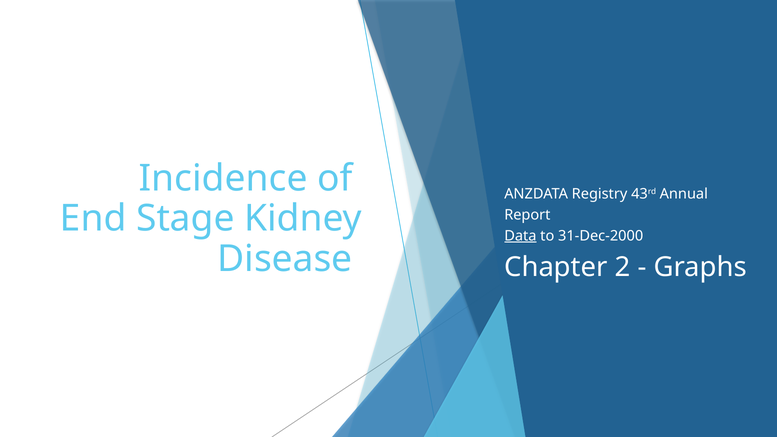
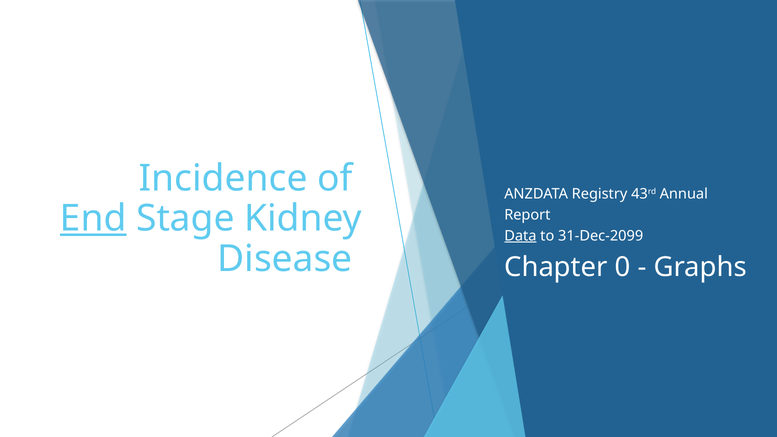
End underline: none -> present (93, 219)
31-Dec-2000: 31-Dec-2000 -> 31-Dec-2099 (601, 236)
2: 2 -> 0 (623, 267)
